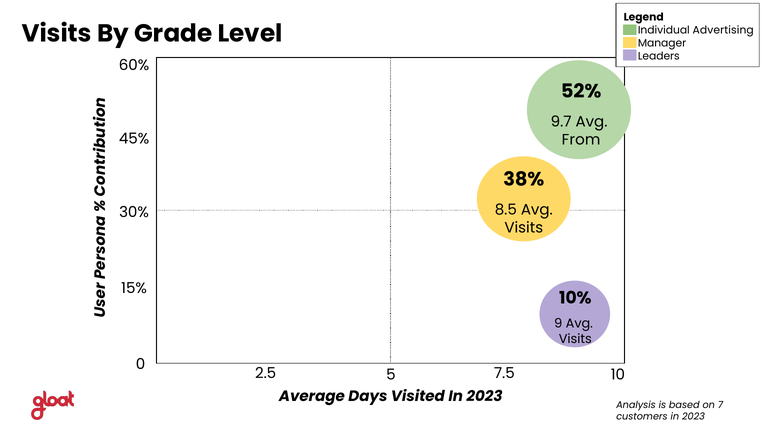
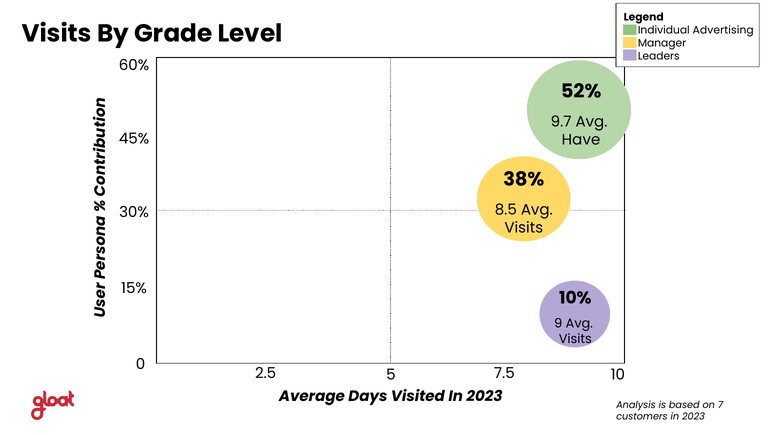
From: From -> Have (581, 140)
